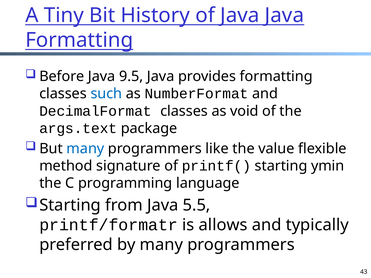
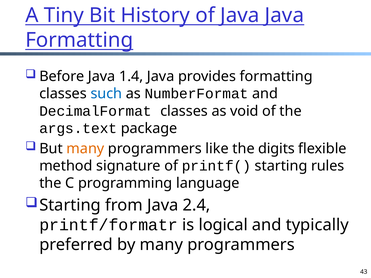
9.5: 9.5 -> 1.4 (131, 76)
many colour: blue -> orange (85, 149)
value: value -> digits (276, 149)
ymin: ymin -> rules (328, 166)
5.5: 5.5 -> 2.4 (197, 205)
allows: allows -> logical (223, 225)
